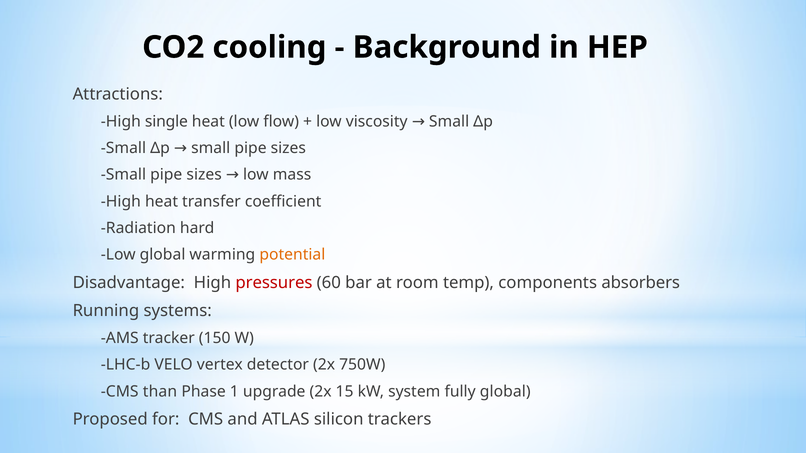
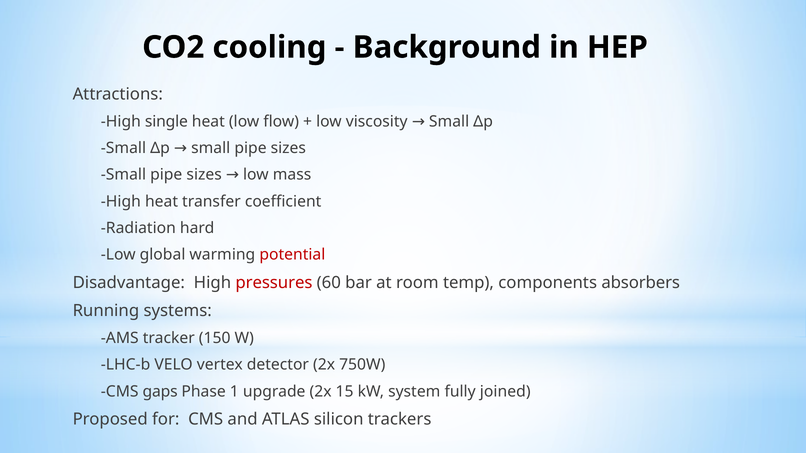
potential colour: orange -> red (292, 255)
than: than -> gaps (160, 392)
fully global: global -> joined (505, 392)
